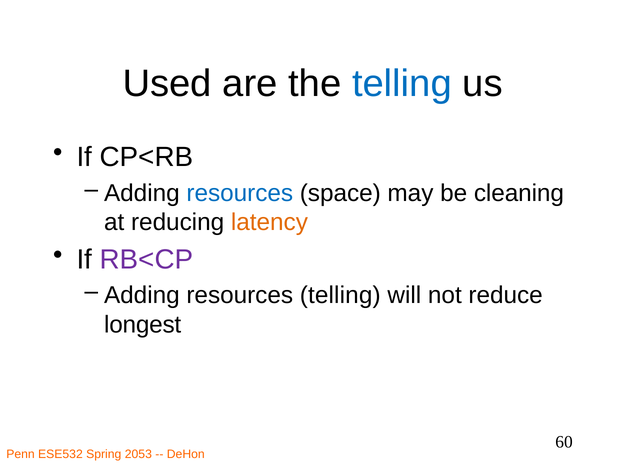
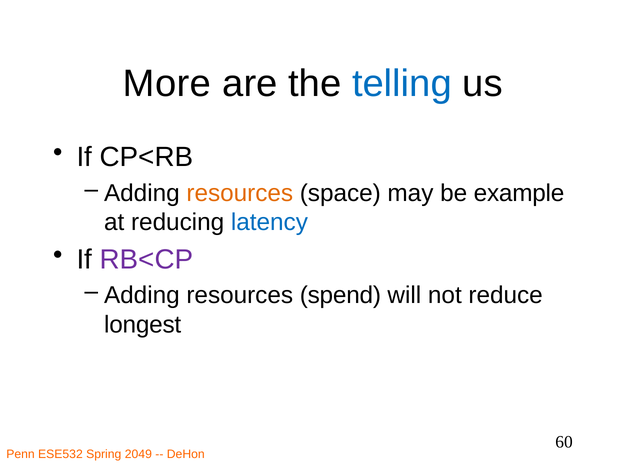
Used: Used -> More (167, 84)
resources colour: blue -> orange (240, 193)
cleaning: cleaning -> example (519, 193)
latency colour: orange -> blue (269, 223)
resources telling: telling -> spend (340, 296)
2053: 2053 -> 2049 (138, 455)
